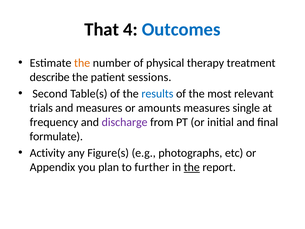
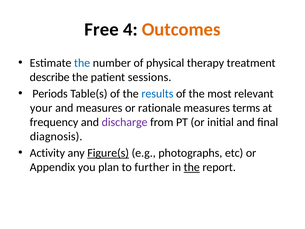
That: That -> Free (102, 30)
Outcomes colour: blue -> orange (181, 30)
the colour: orange -> blue (82, 63)
Second: Second -> Periods (50, 94)
trials: trials -> your (41, 108)
amounts: amounts -> rationale (159, 108)
single: single -> terms (246, 108)
formulate: formulate -> diagnosis (56, 136)
Figure(s underline: none -> present (108, 153)
